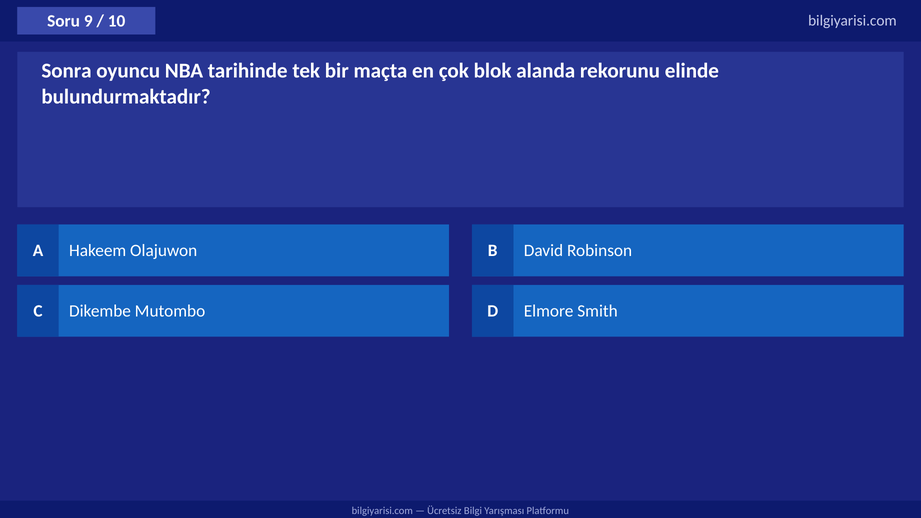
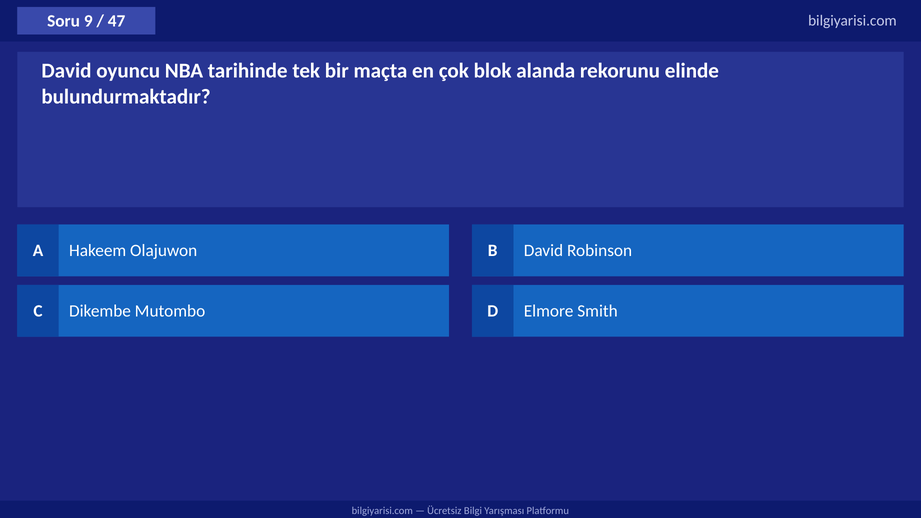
10: 10 -> 47 (117, 21)
Sonra: Sonra -> David (66, 71)
